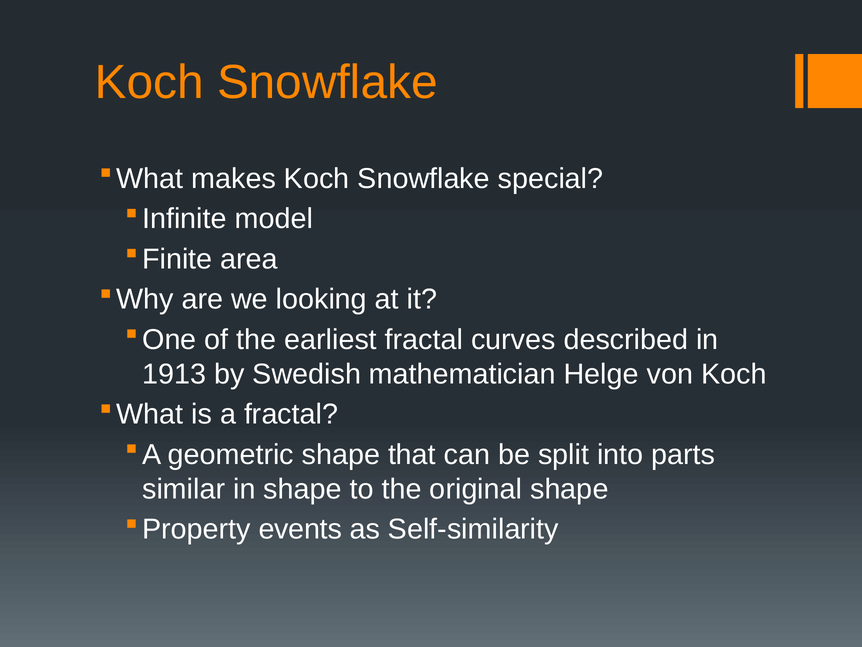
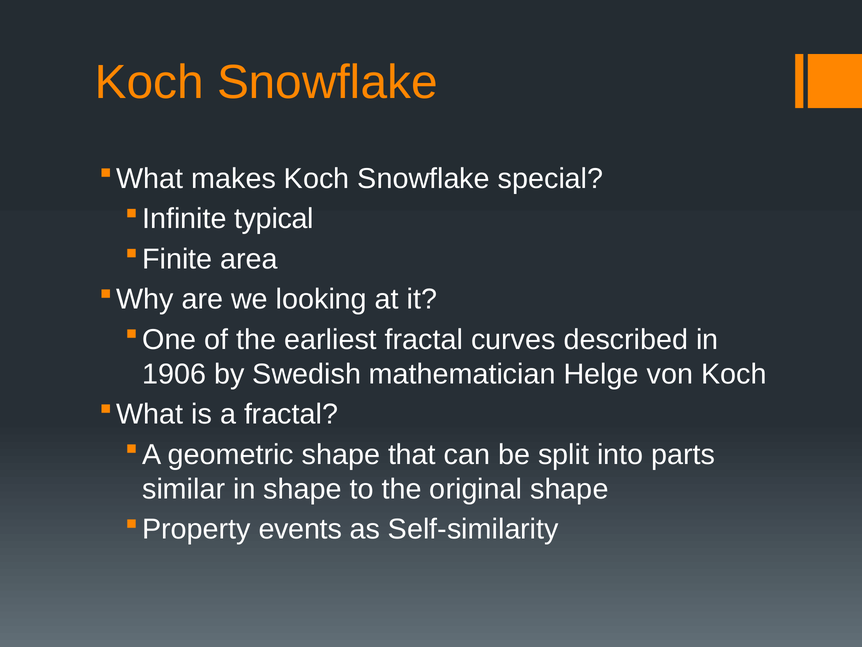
model: model -> typical (274, 219)
1913: 1913 -> 1906 (174, 374)
